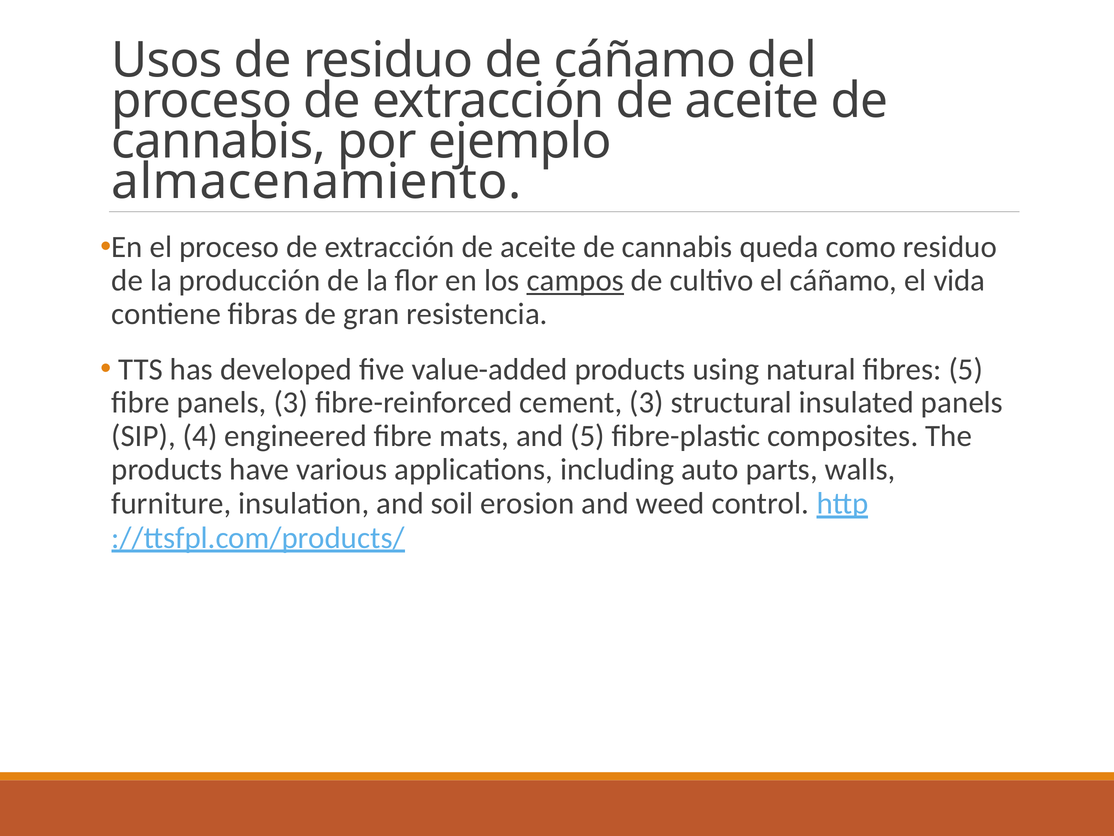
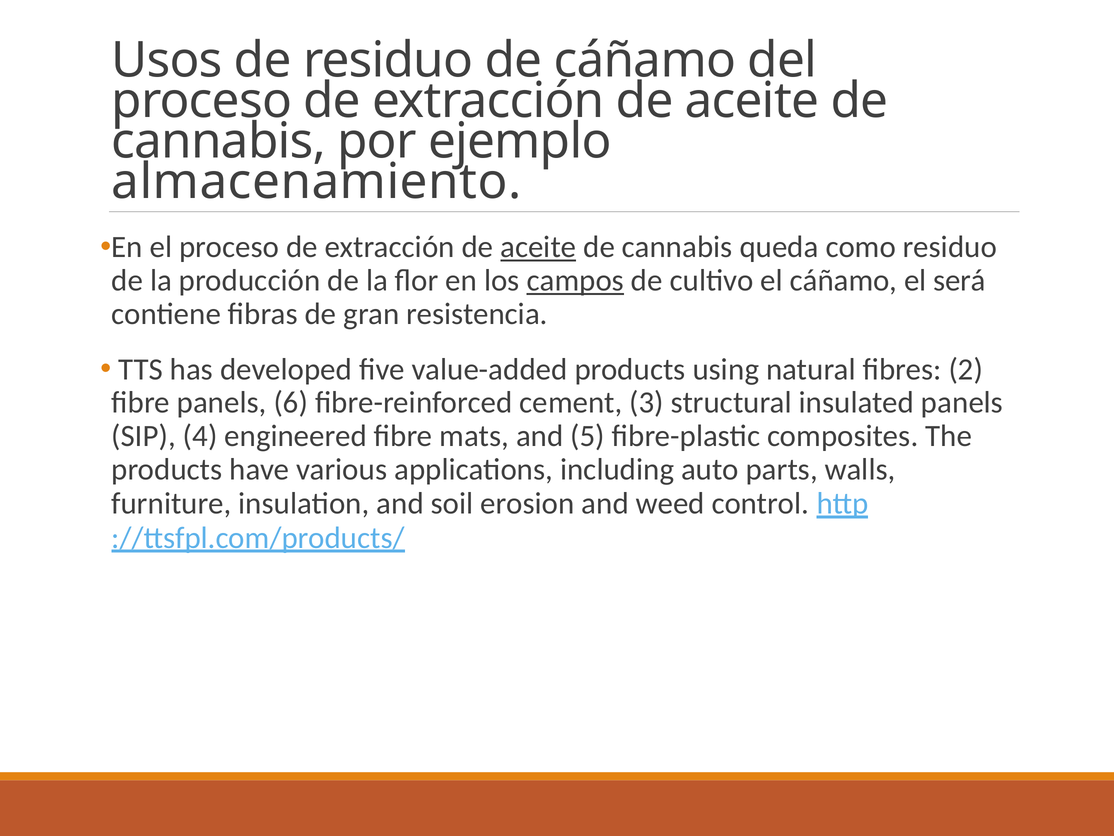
aceite underline: none -> present (538, 247)
vida: vida -> será (959, 280)
fibres 5: 5 -> 2 (966, 369)
panels 3: 3 -> 6 (291, 403)
